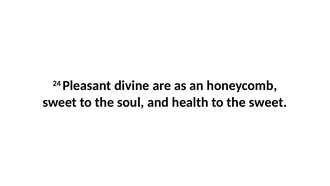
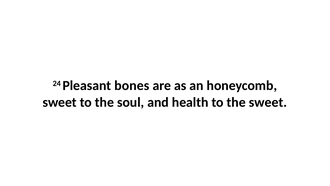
divine: divine -> bones (132, 86)
